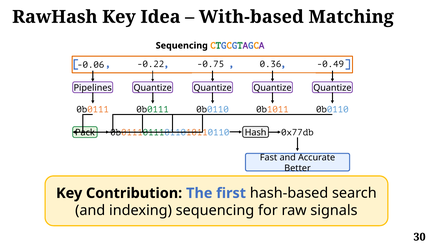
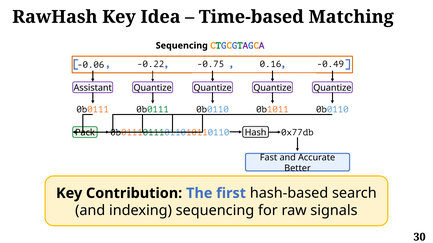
With-based: With-based -> Time-based (251, 17)
0.36: 0.36 -> 0.16 (271, 64)
Pipelines: Pipelines -> Assistant (93, 88)
